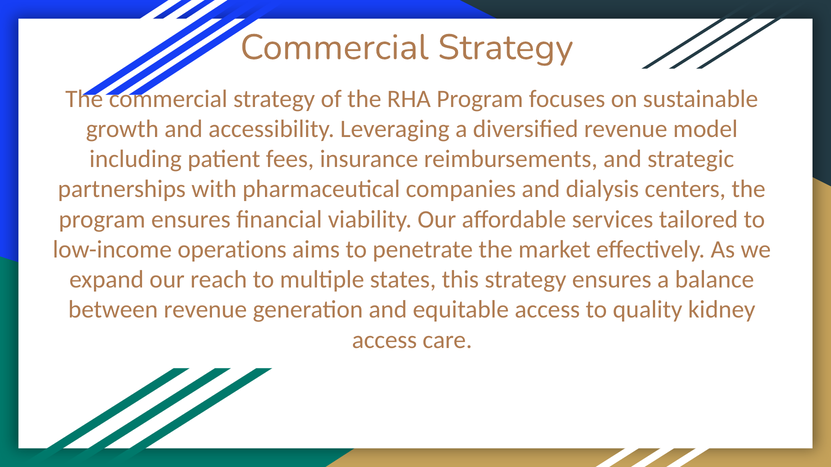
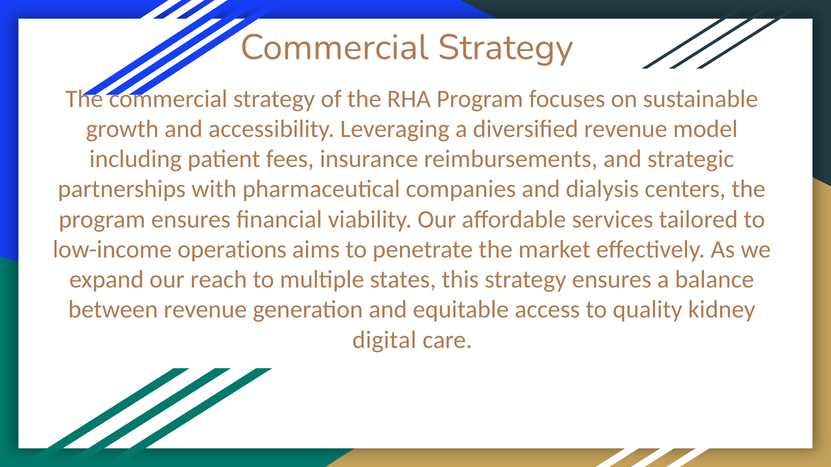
access: access -> digital (384, 340)
